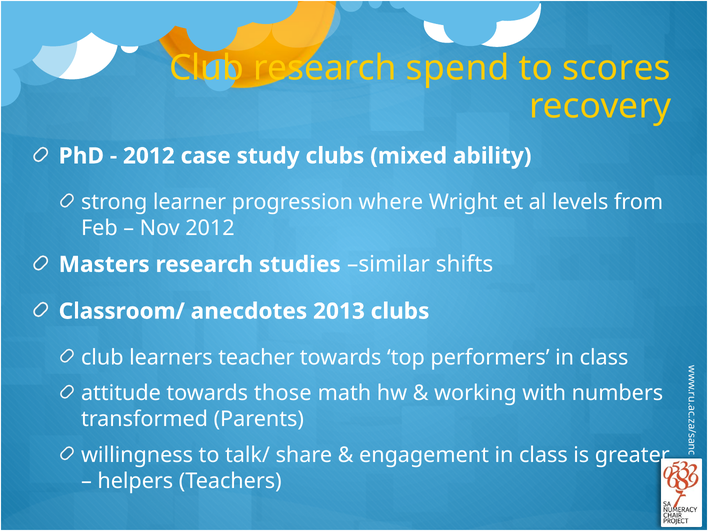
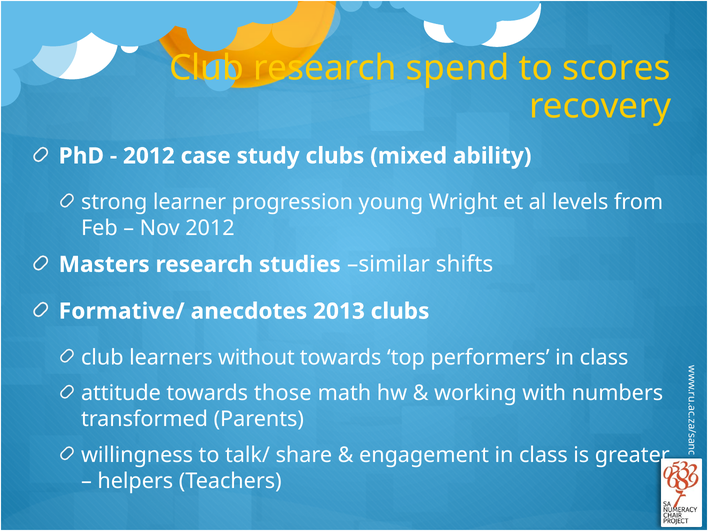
where: where -> young (391, 202)
Classroom/: Classroom/ -> Formative/ (122, 311)
teacher: teacher -> without (256, 357)
